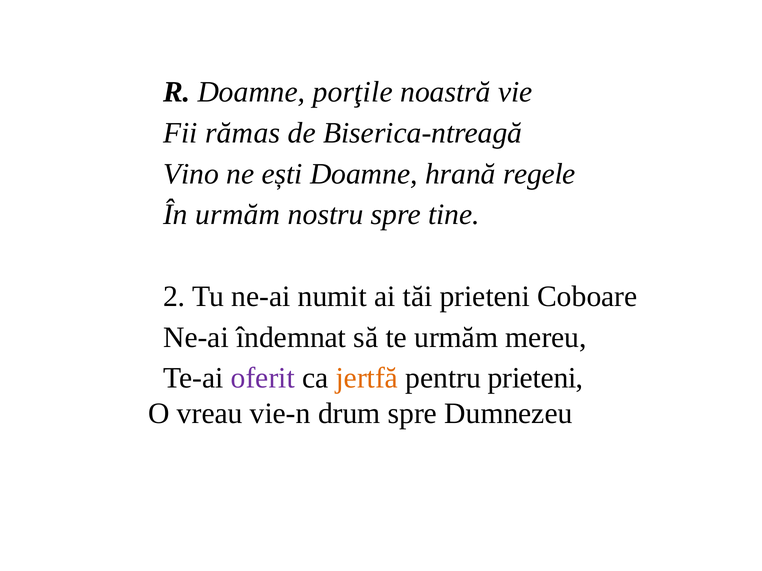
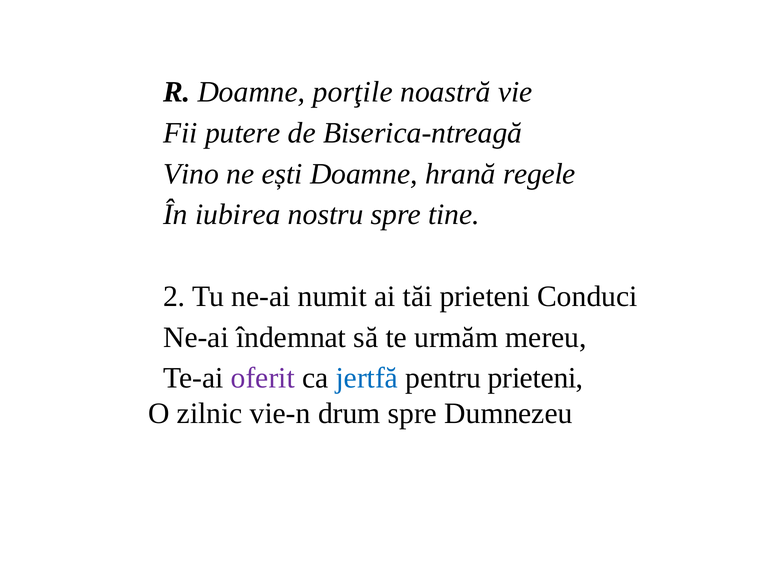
rămas: rămas -> putere (243, 133)
În urmăm: urmăm -> iubirea (238, 215)
Coboare: Coboare -> Conduci (587, 297)
jertfă colour: orange -> blue (367, 378)
vreau: vreau -> zilnic (210, 414)
